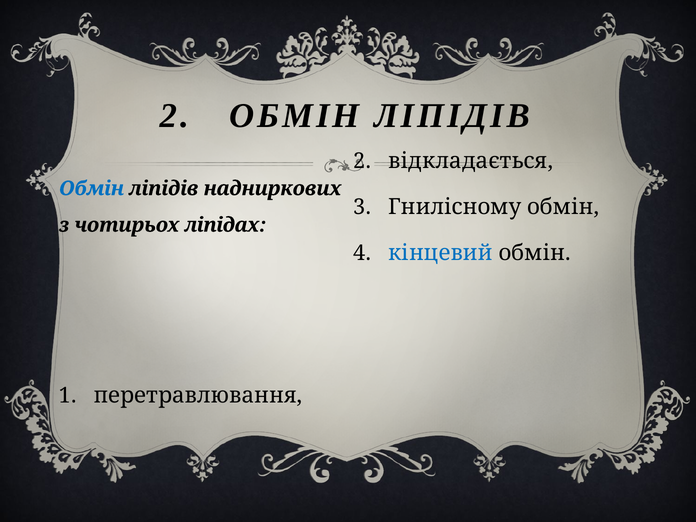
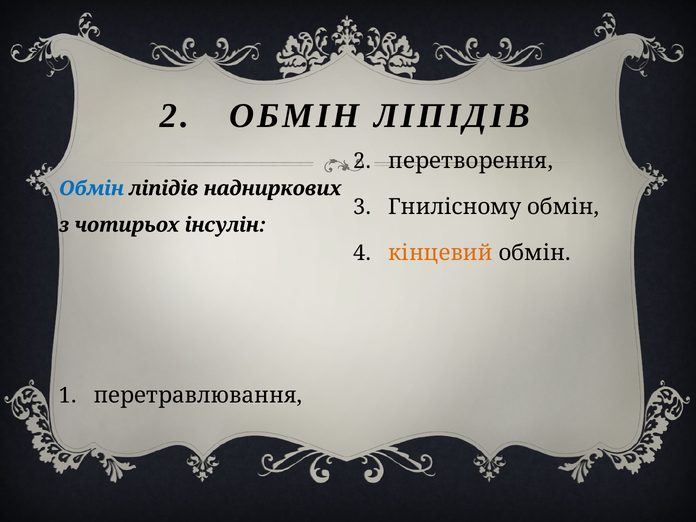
відкладається: відкладається -> перетворення (471, 161)
ліпідах: ліпідах -> інсулін (225, 225)
кінцевий colour: blue -> orange (441, 253)
